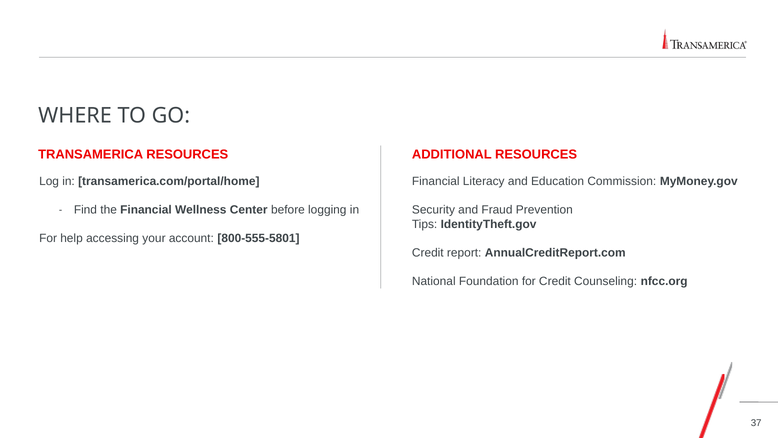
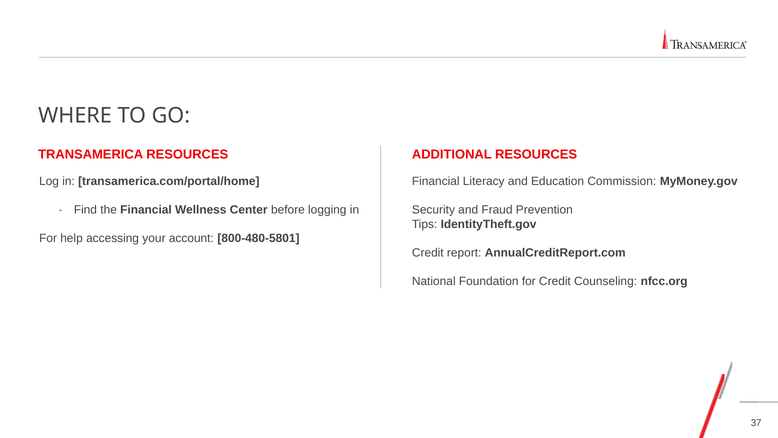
800-555-5801: 800-555-5801 -> 800-480-5801 (258, 238)
